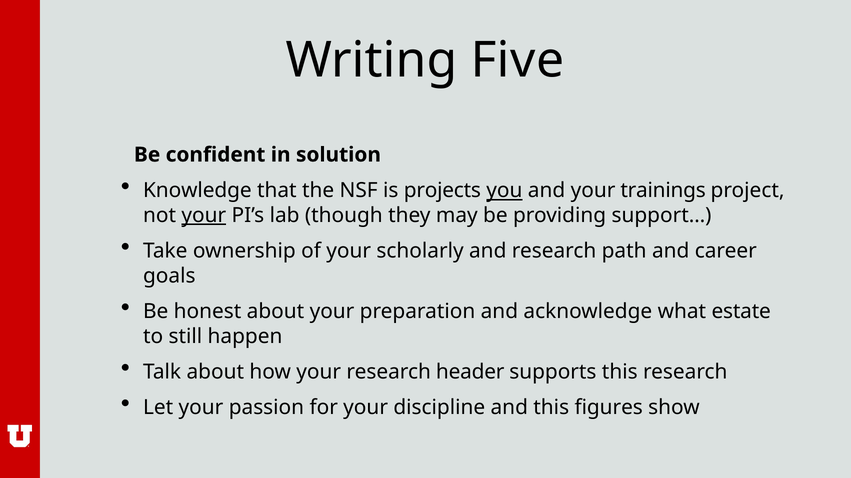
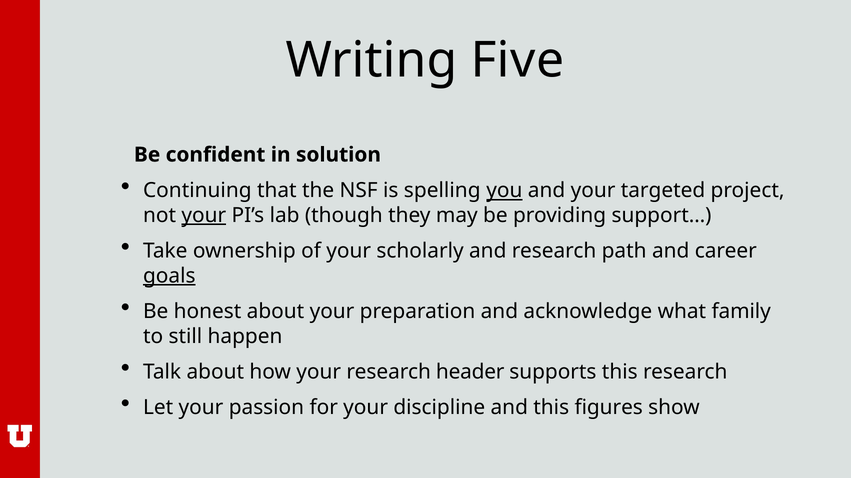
Knowledge: Knowledge -> Continuing (197, 191)
projects: projects -> spelling (442, 191)
trainings: trainings -> targeted (663, 191)
goals underline: none -> present (169, 276)
estate: estate -> family (741, 312)
